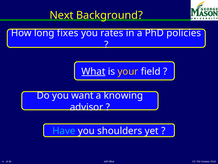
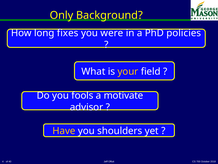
Next: Next -> Only (62, 15)
rates: rates -> were (112, 33)
What underline: present -> none (93, 71)
want: want -> fools (82, 95)
knowing: knowing -> motivate (123, 95)
Have colour: light blue -> yellow (64, 131)
